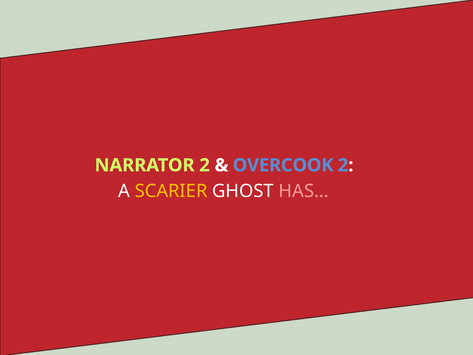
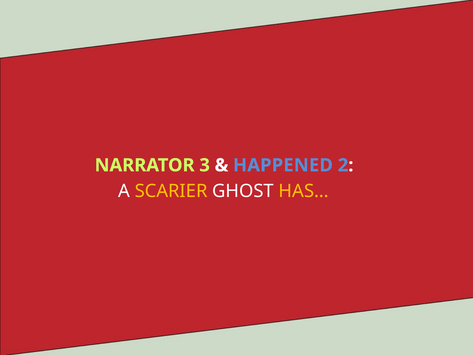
NARRATOR 2: 2 -> 3 (205, 165)
OVERCOOK: OVERCOOK -> HAPPENED (283, 165)
HAS… colour: pink -> yellow (304, 191)
